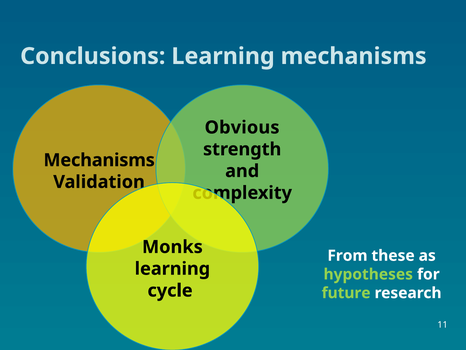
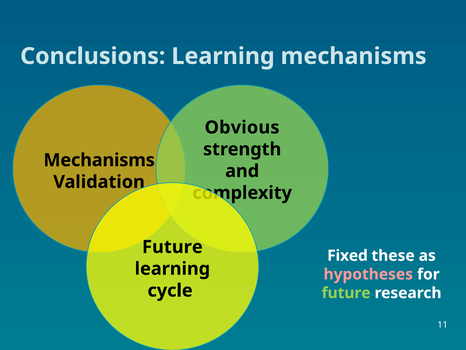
Monks: Monks -> Future (172, 247)
From: From -> Fixed (347, 255)
hypotheses colour: light green -> pink (368, 274)
